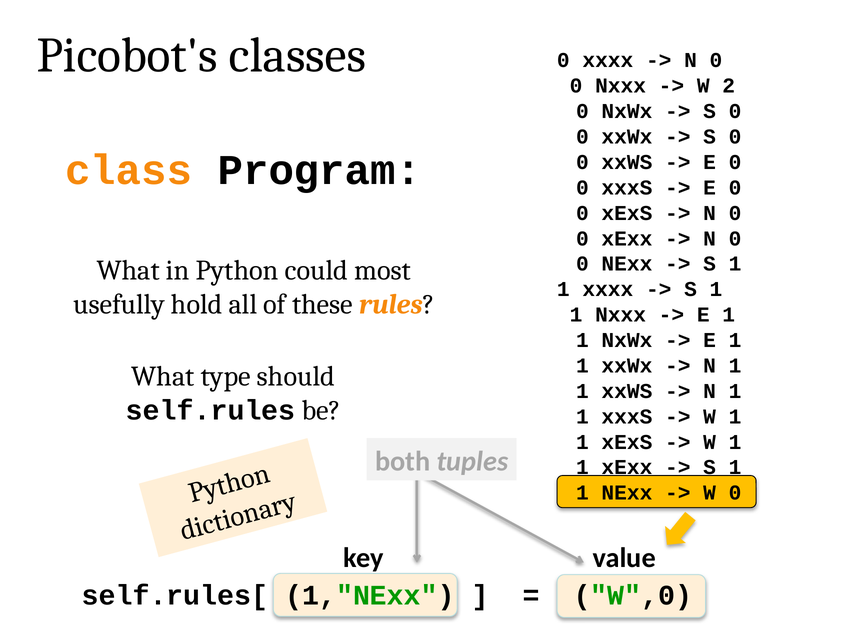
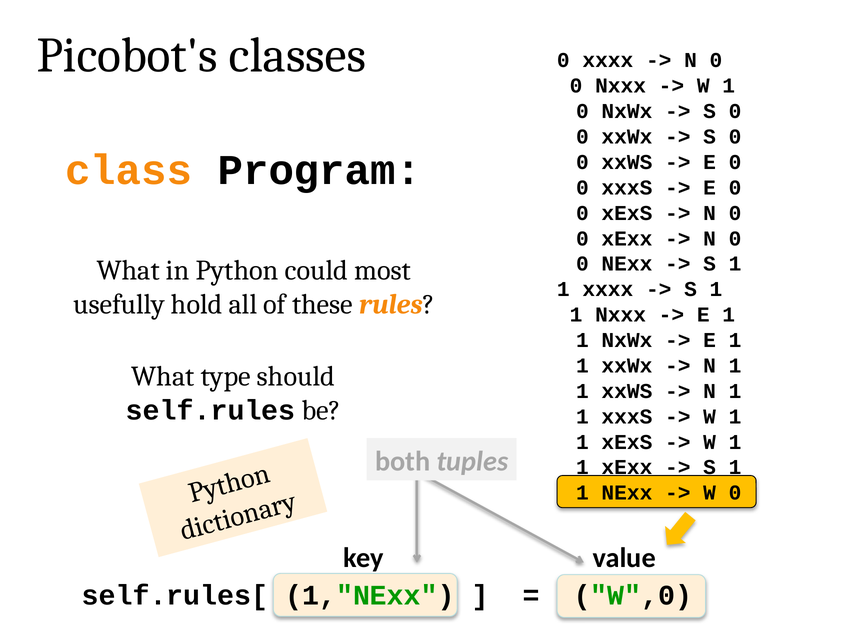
2: 2 -> 1 (729, 86)
